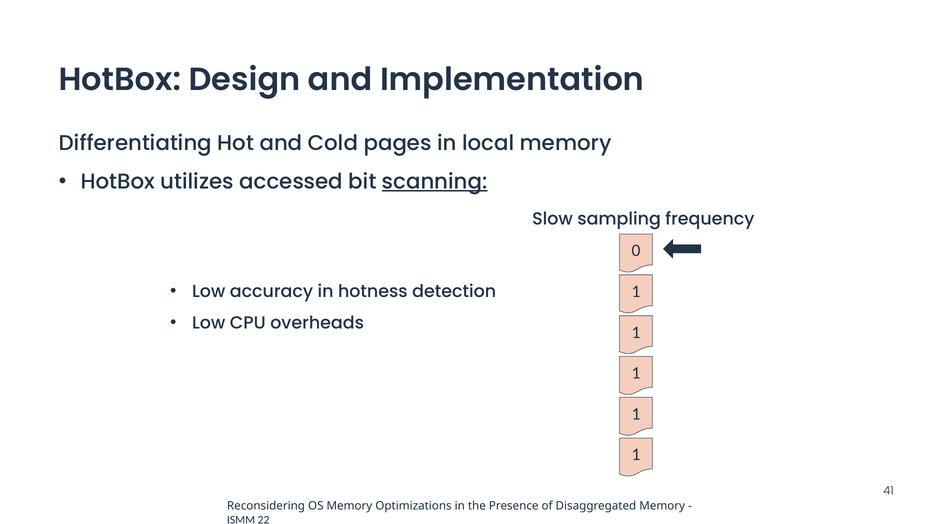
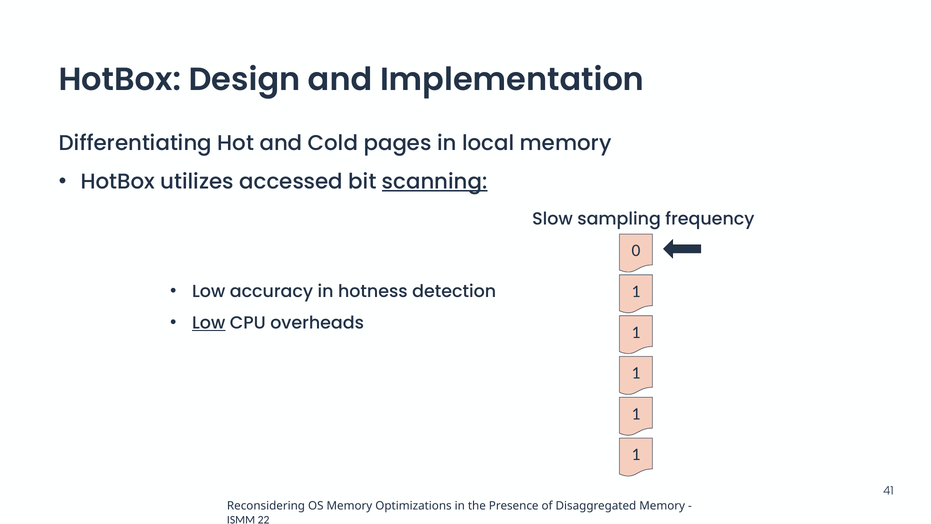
Low underline: none -> present (209, 323)
